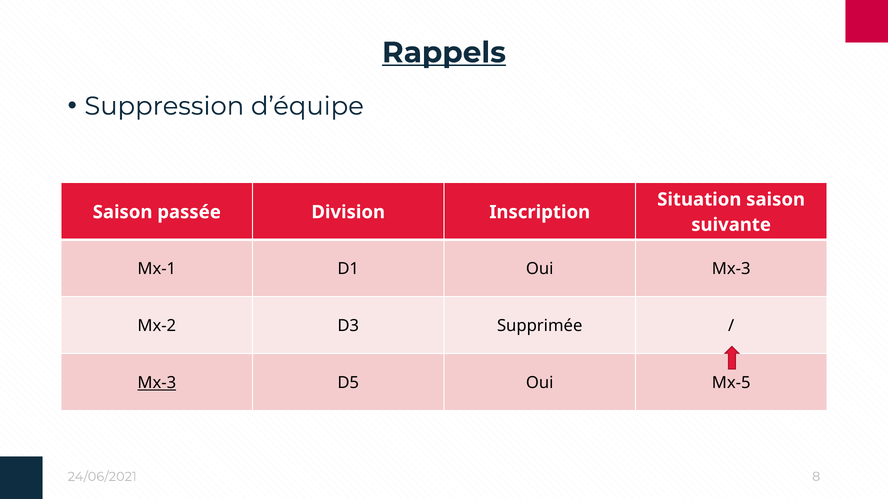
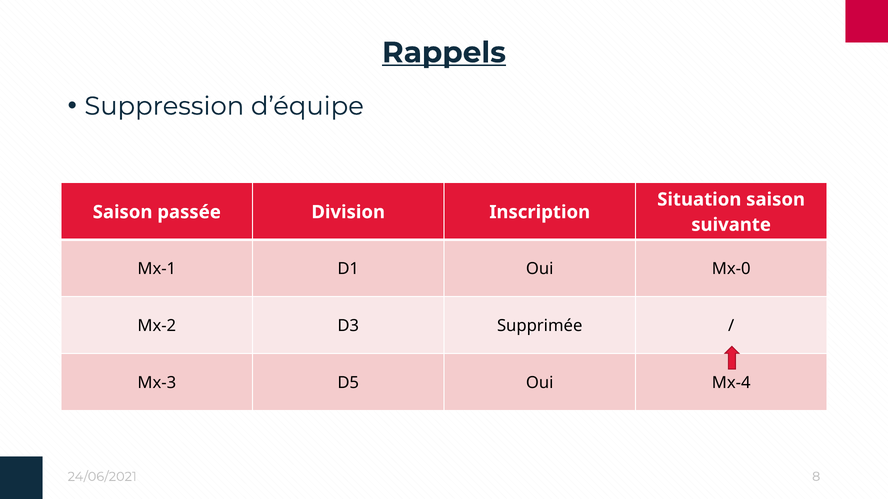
Oui Mx-3: Mx-3 -> Mx-0 (731, 269)
Mx-3 underline: present -> none (157, 383)
Mx-5: Mx-5 -> Mx-4 (731, 383)
